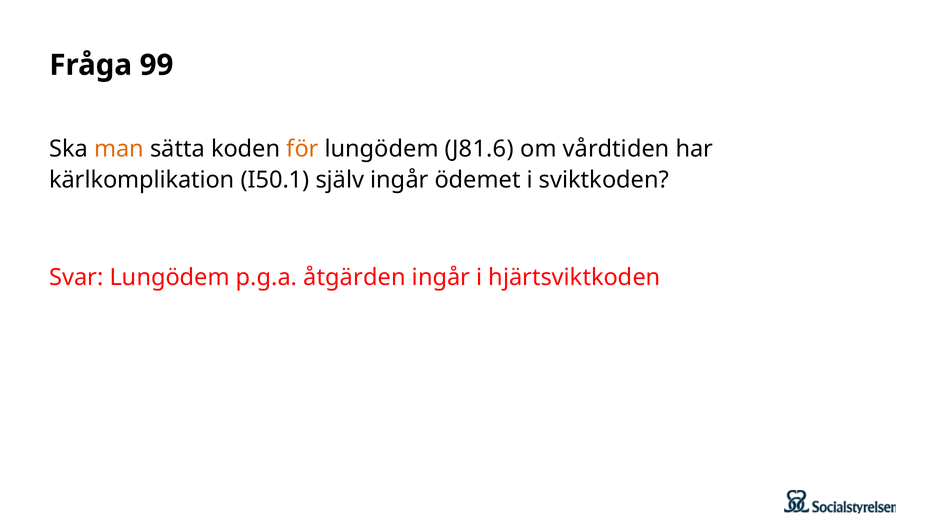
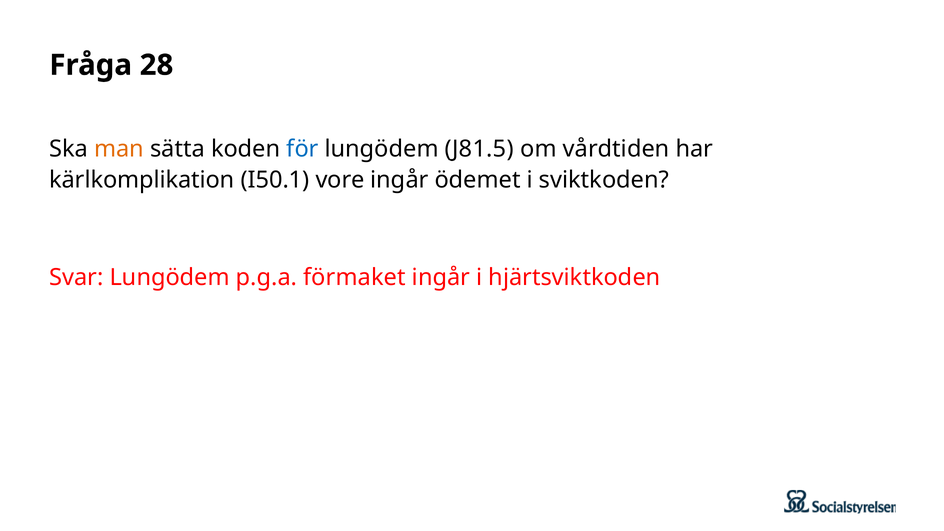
99: 99 -> 28 (157, 65)
för colour: orange -> blue (303, 149)
J81.6: J81.6 -> J81.5 (479, 149)
själv: själv -> vore (340, 180)
åtgärden: åtgärden -> förmaket (355, 278)
